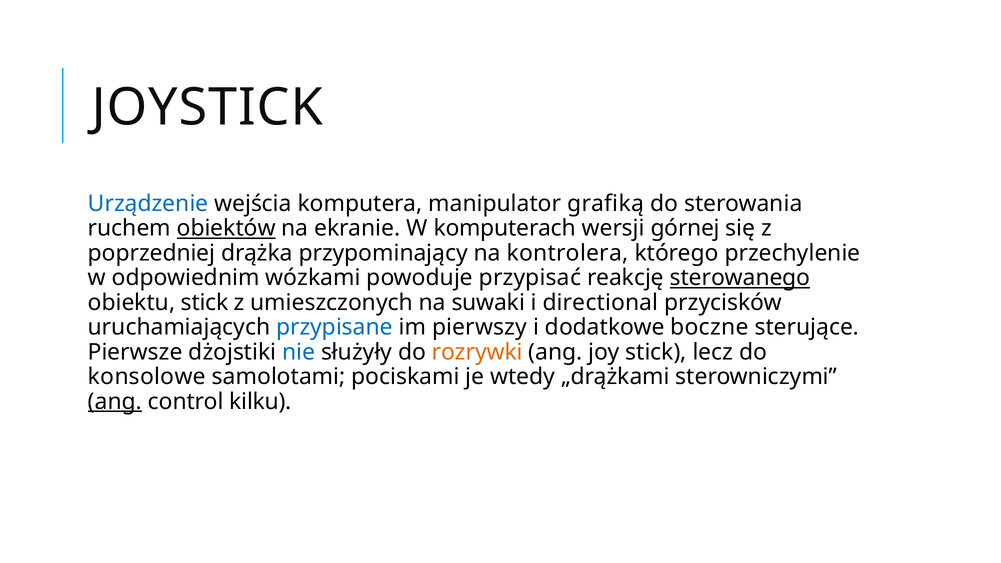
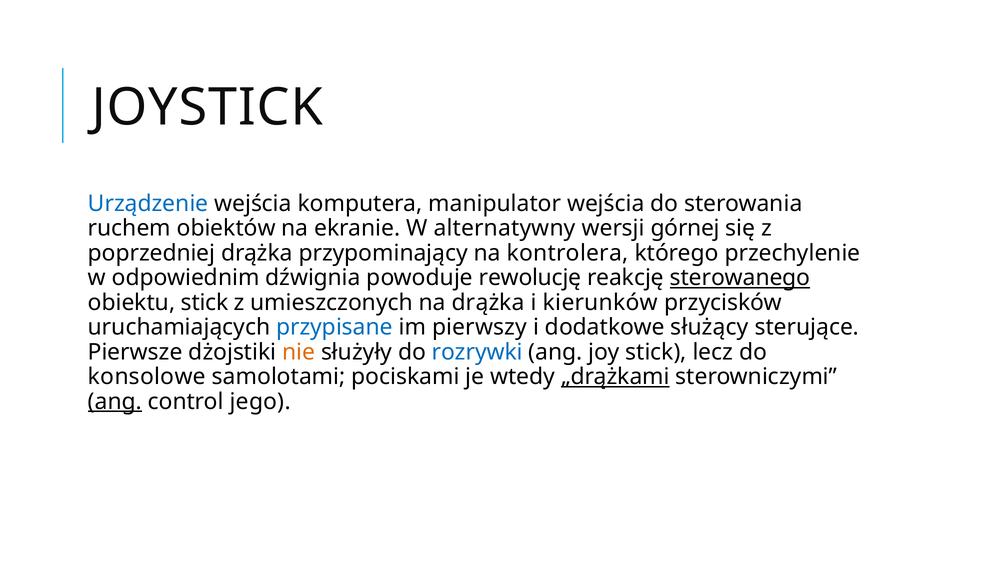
manipulator grafiką: grafiką -> wejścia (606, 204)
obiektów underline: present -> none (226, 228)
komputerach: komputerach -> alternatywny (505, 228)
wózkami: wózkami -> dźwignia (313, 278)
przypisać: przypisać -> rewolucję (530, 278)
na suwaki: suwaki -> drążka (488, 303)
directional: directional -> kierunków (600, 303)
boczne: boczne -> służący (710, 327)
nie colour: blue -> orange (299, 352)
rozrywki colour: orange -> blue (477, 352)
„drążkami underline: none -> present (615, 377)
kilku: kilku -> jego (260, 402)
